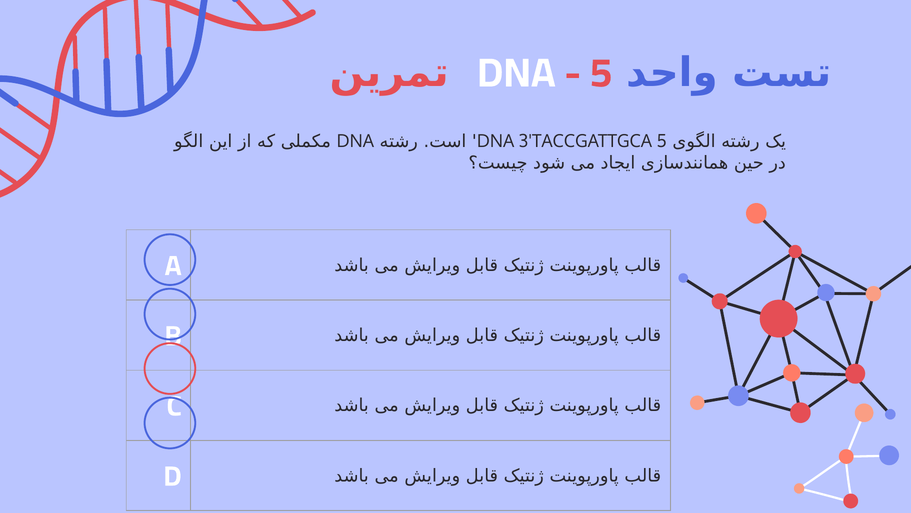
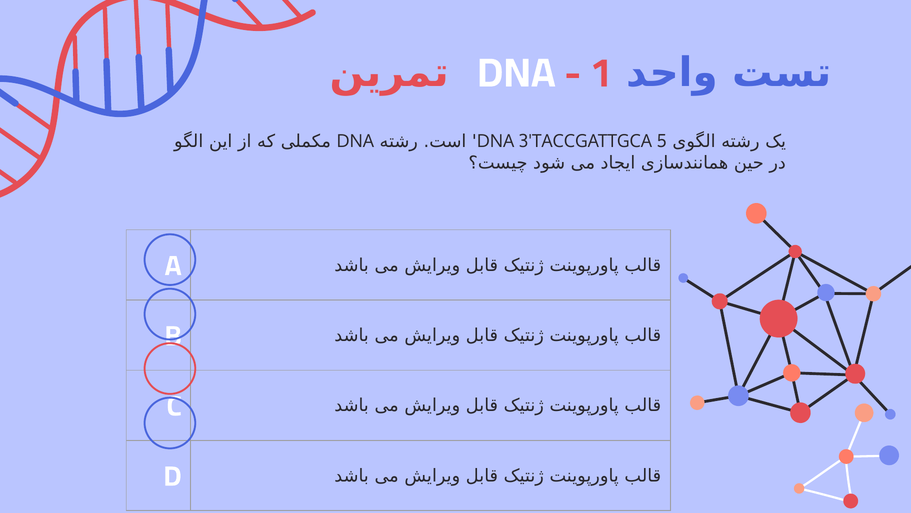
5: 5 -> 1 (601, 73)
